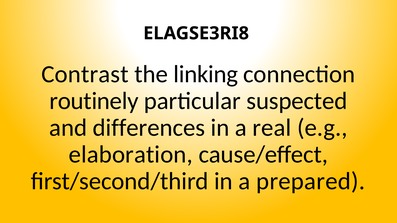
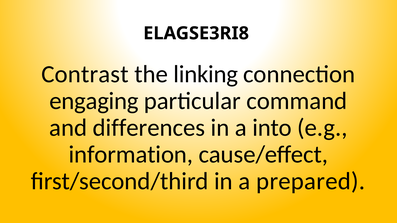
routinely: routinely -> engaging (94, 101)
suspected: suspected -> command (297, 101)
real: real -> into (272, 128)
elaboration: elaboration -> information (131, 155)
